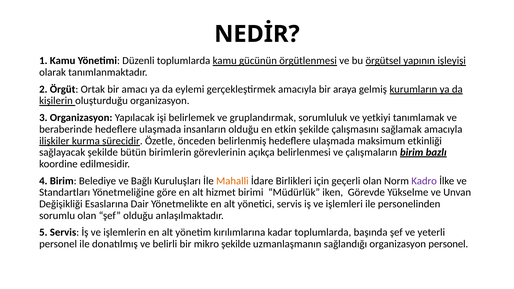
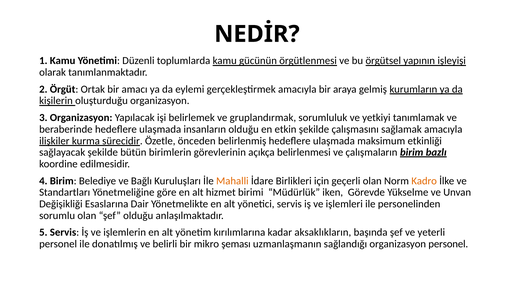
Kadro colour: purple -> orange (424, 181)
kadar toplumlarda: toplumlarda -> aksaklıkların (323, 233)
mikro şekilde: şekilde -> şeması (236, 244)
